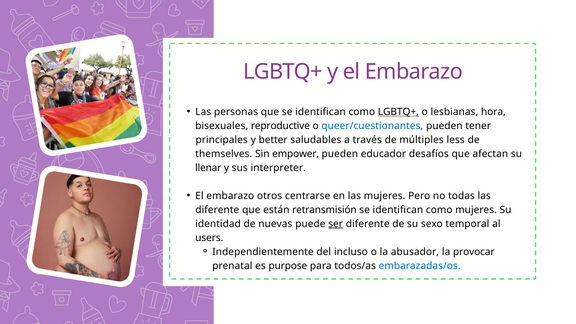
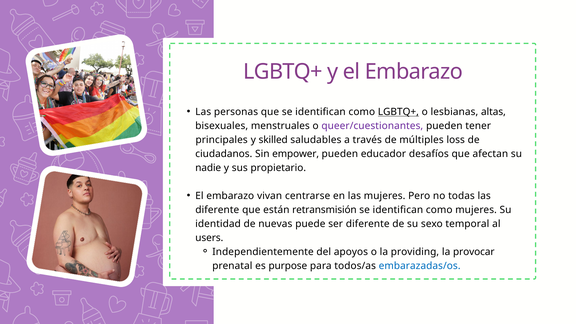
hora: hora -> altas (493, 112)
reproductive: reproductive -> menstruales (280, 126)
queer/cuestionantes colour: blue -> purple (372, 126)
better: better -> skilled (273, 140)
less: less -> loss (456, 140)
themselves: themselves -> ciudadanos (224, 154)
llenar: llenar -> nadie (208, 168)
interpreter: interpreter -> propietario (278, 168)
otros: otros -> vivan (270, 196)
ser underline: present -> none (336, 224)
incluso: incluso -> apoyos (351, 252)
abusador: abusador -> providing (415, 252)
